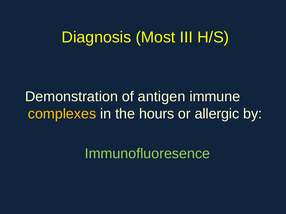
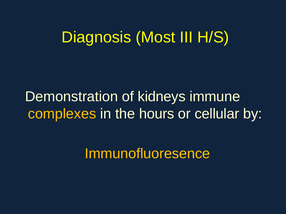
antigen: antigen -> kidneys (162, 97)
allergic: allergic -> cellular (217, 114)
Immunofluoresence colour: light green -> yellow (147, 154)
